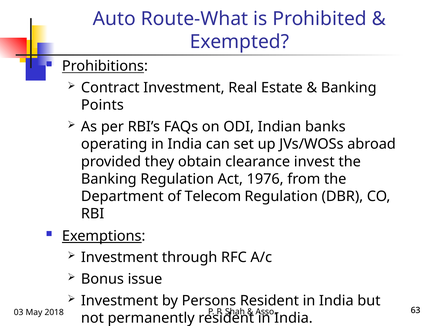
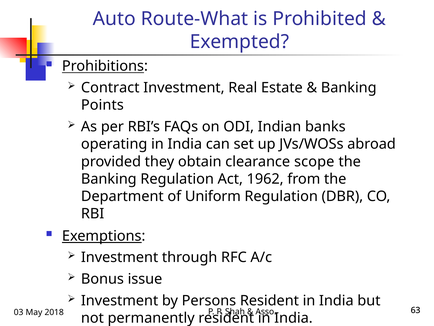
invest: invest -> scope (314, 161)
1976: 1976 -> 1962 (265, 179)
Telecom: Telecom -> Uniform (213, 196)
